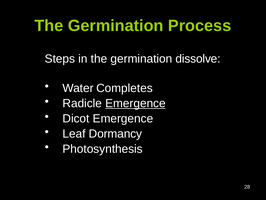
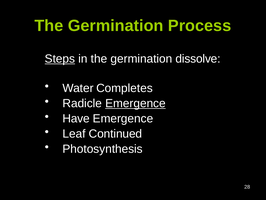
Steps underline: none -> present (60, 59)
Dicot: Dicot -> Have (76, 118)
Dormancy: Dormancy -> Continued (115, 133)
